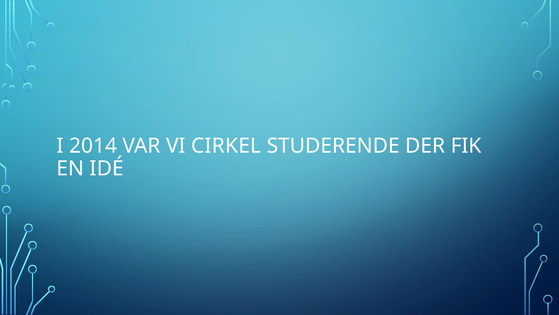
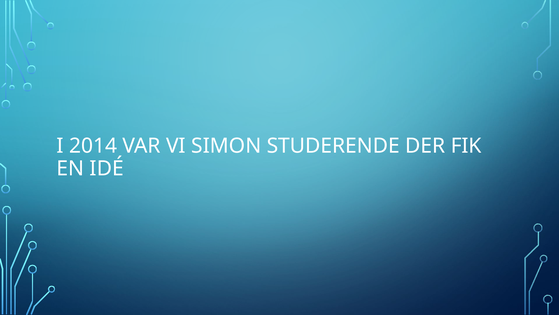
CIRKEL: CIRKEL -> SIMON (226, 146)
